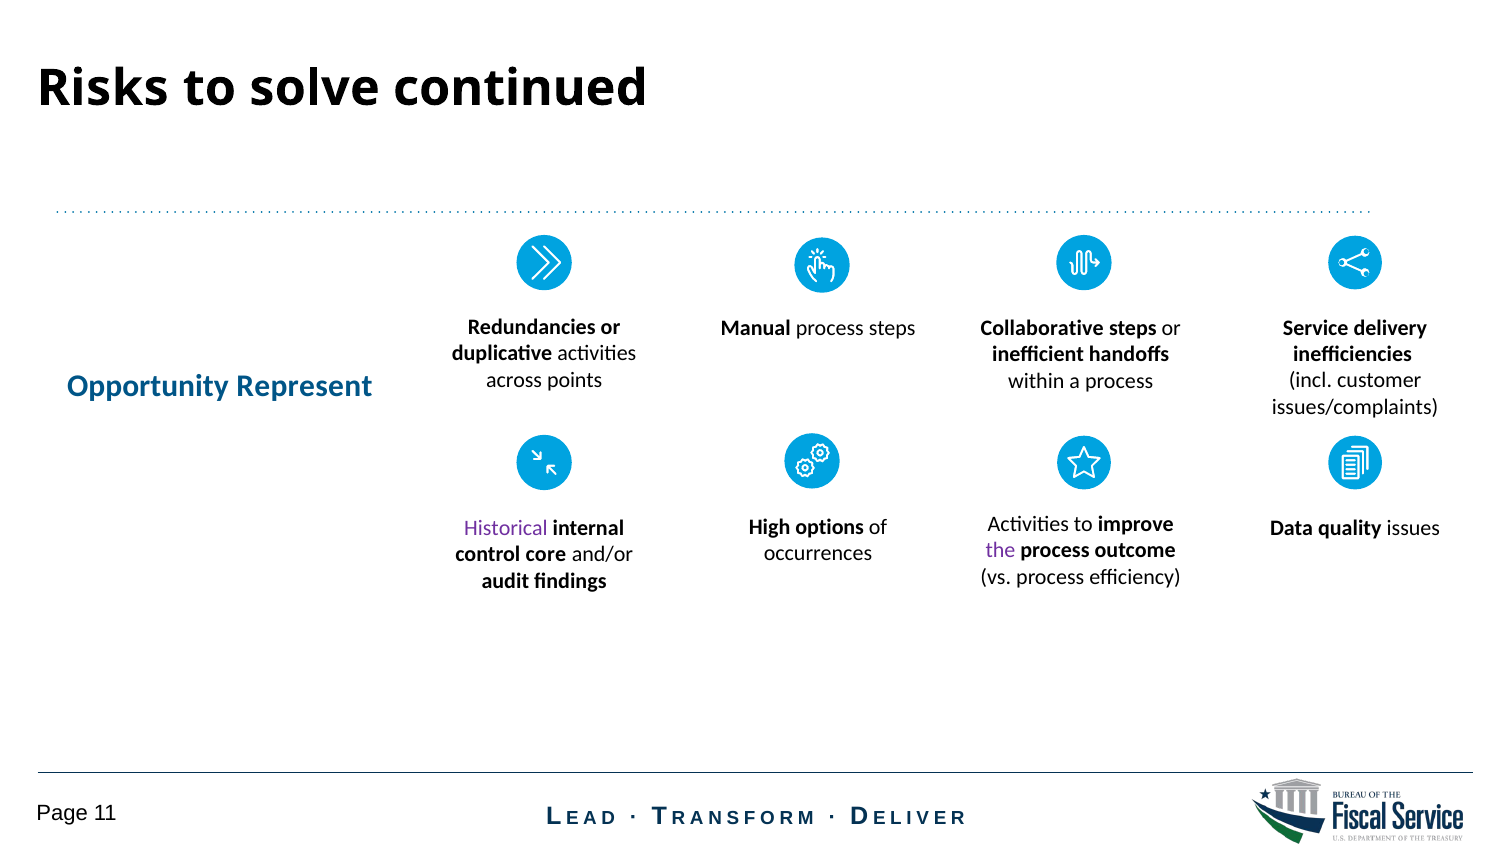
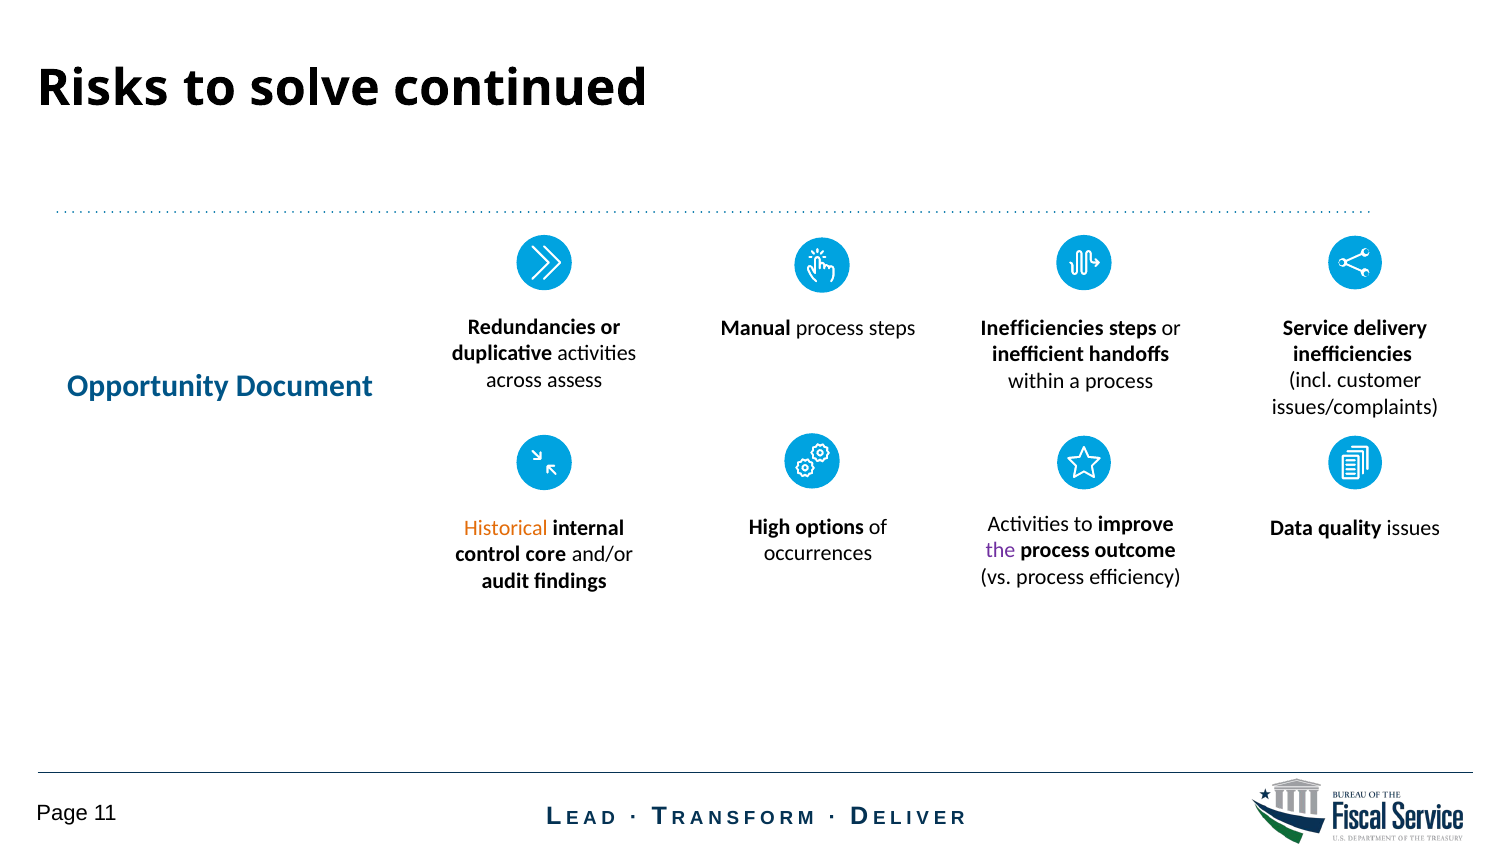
steps Collaborative: Collaborative -> Inefficiencies (1042, 328)
points: points -> assess (575, 380)
Represent: Represent -> Document (305, 386)
Historical colour: purple -> orange (506, 528)
